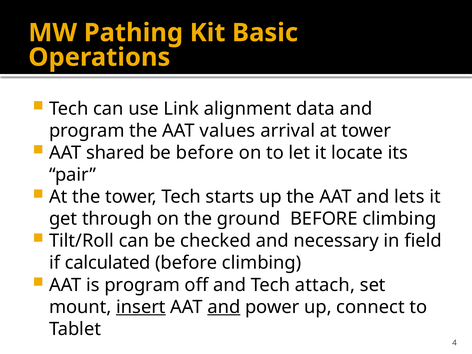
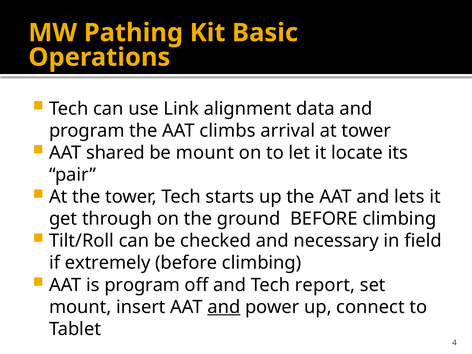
values: values -> climbs (228, 131)
be before: before -> mount (205, 153)
calculated: calculated -> extremely (108, 263)
attach: attach -> report (325, 285)
insert underline: present -> none (141, 307)
